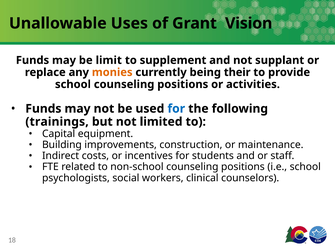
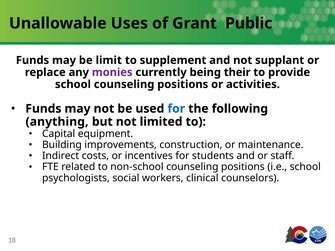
Vision: Vision -> Public (249, 23)
monies colour: orange -> purple (112, 72)
trainings: trainings -> anything (57, 122)
